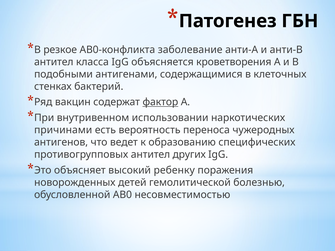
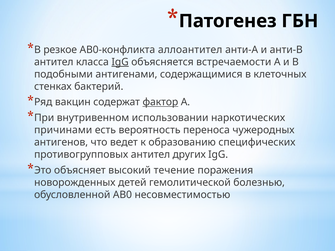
заболевание: заболевание -> аллоантител (190, 50)
IgG underline: none -> present (120, 62)
кроветворения: кроветворения -> встречаемости (234, 62)
ребенку: ребенку -> течение (174, 170)
